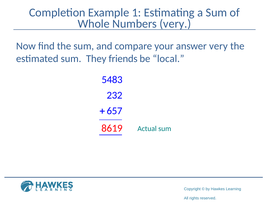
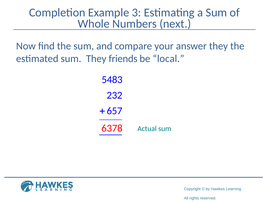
1: 1 -> 3 (136, 12)
Numbers very: very -> next (175, 24)
answer very: very -> they (218, 46)
8619: 8619 -> 6378 (112, 128)
